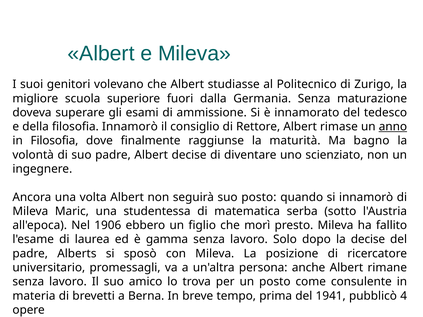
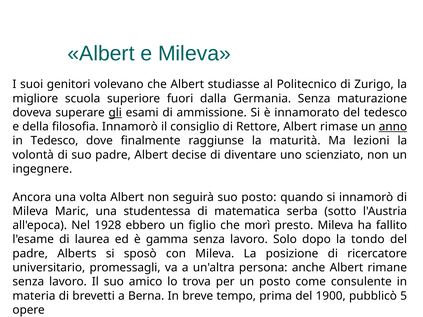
gli underline: none -> present (115, 113)
in Filosofia: Filosofia -> Tedesco (54, 141)
bagno: bagno -> lezioni (372, 141)
1906: 1906 -> 1928 (108, 226)
la decise: decise -> tondo (368, 240)
1941: 1941 -> 1900 (331, 296)
4: 4 -> 5 (404, 296)
